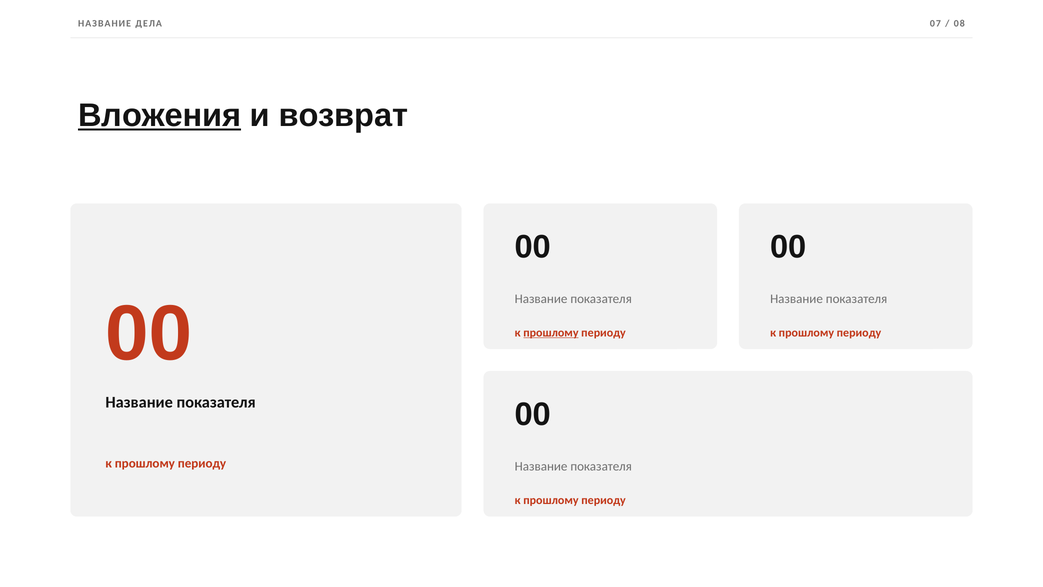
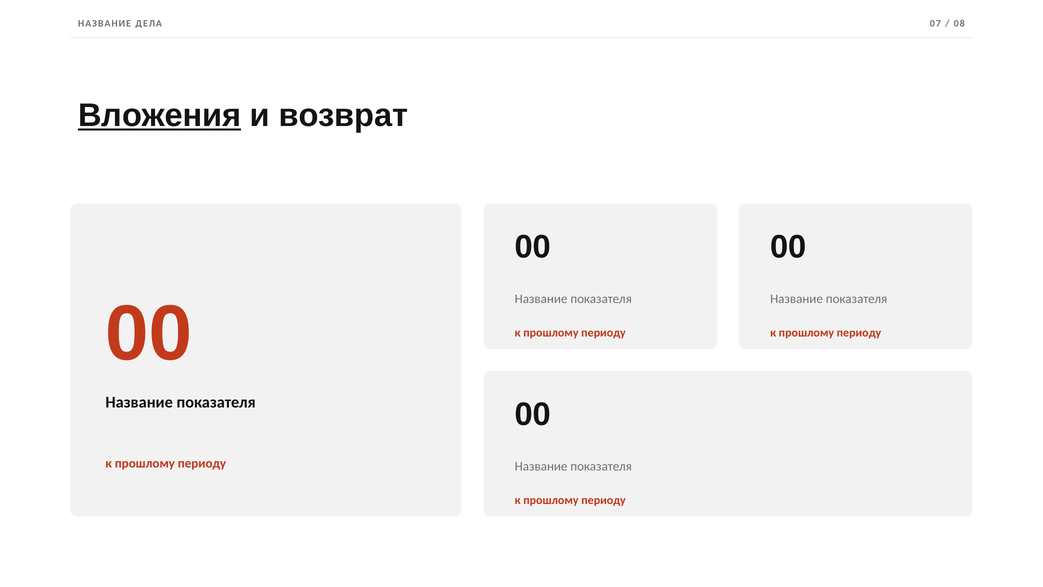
прошлому underline: present -> none (551, 333)
